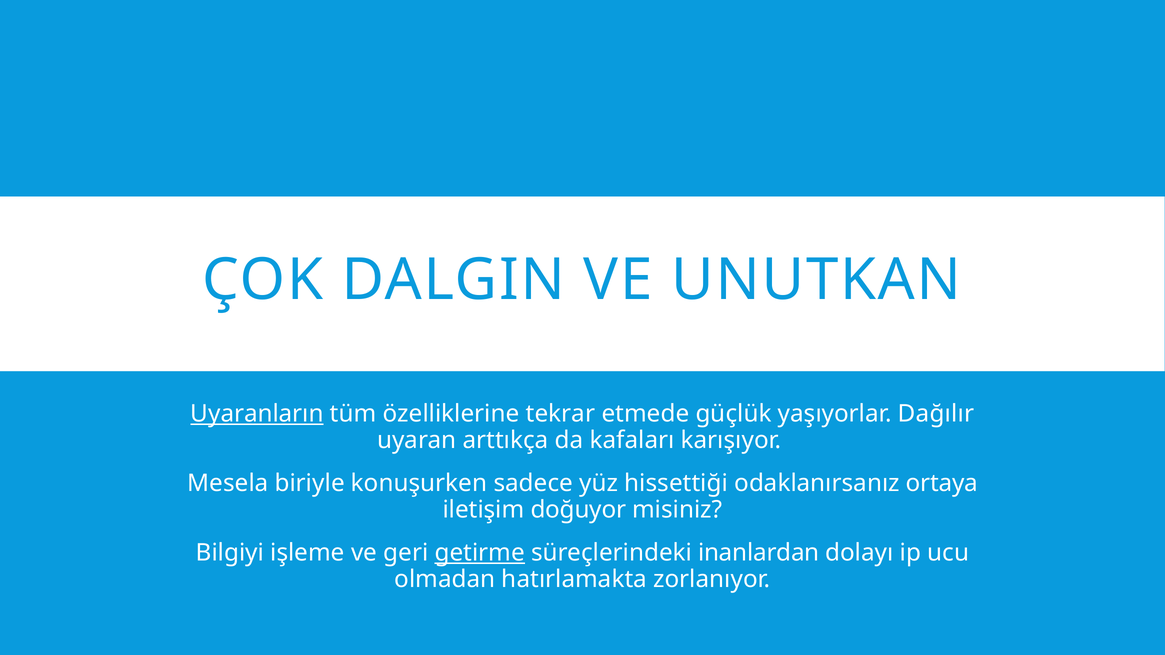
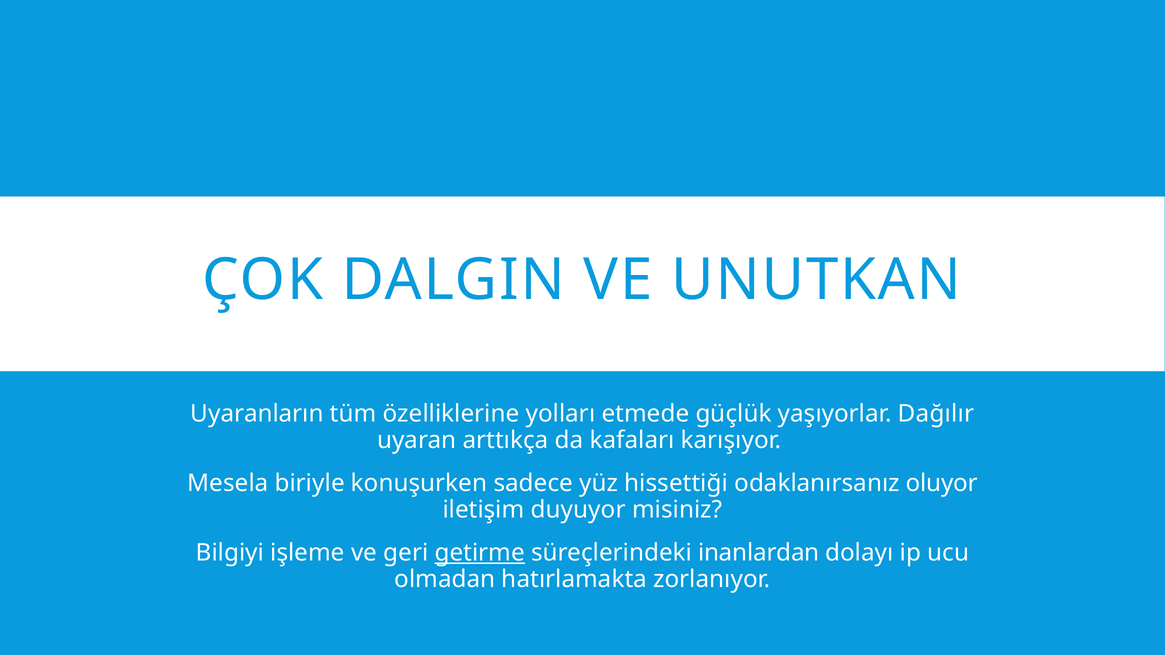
Uyaranların underline: present -> none (257, 414)
tekrar: tekrar -> yolları (561, 414)
ortaya: ortaya -> oluyor (942, 484)
doğuyor: doğuyor -> duyuyor (578, 510)
